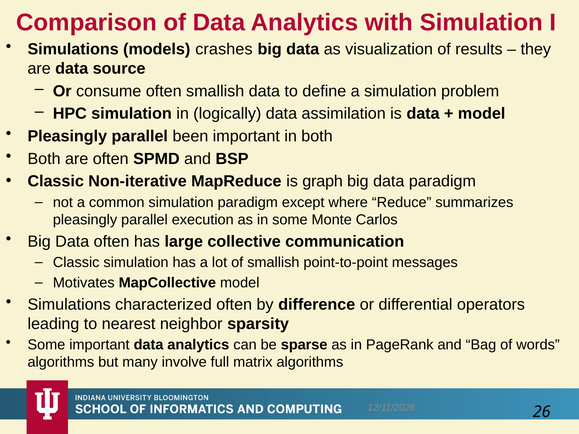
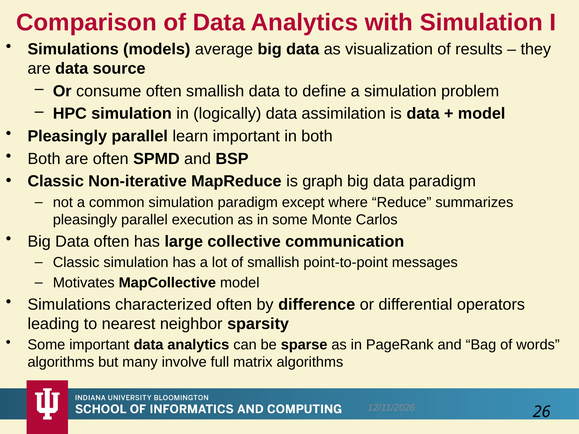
crashes: crashes -> average (224, 49)
been: been -> learn (190, 136)
